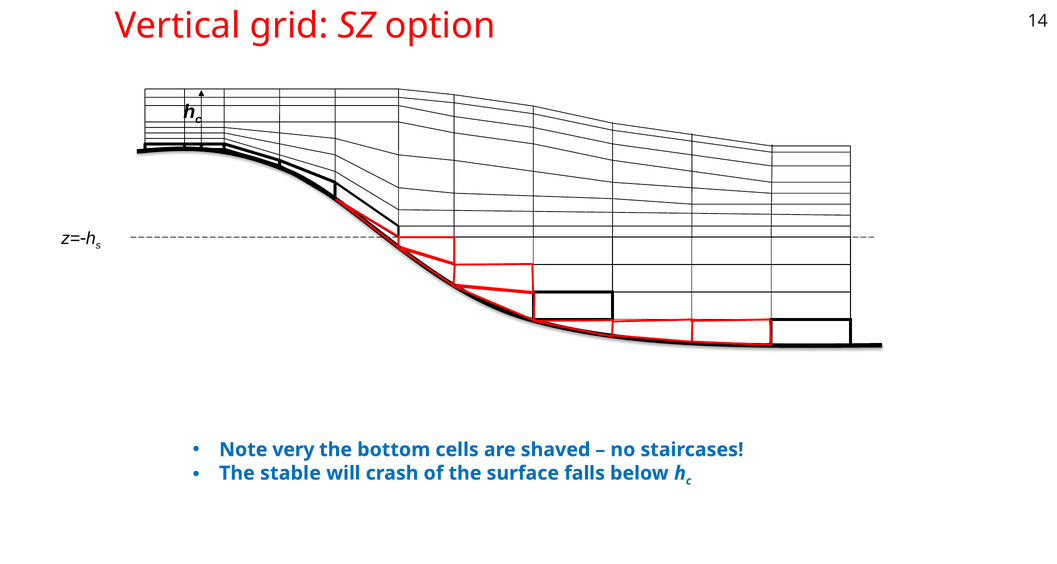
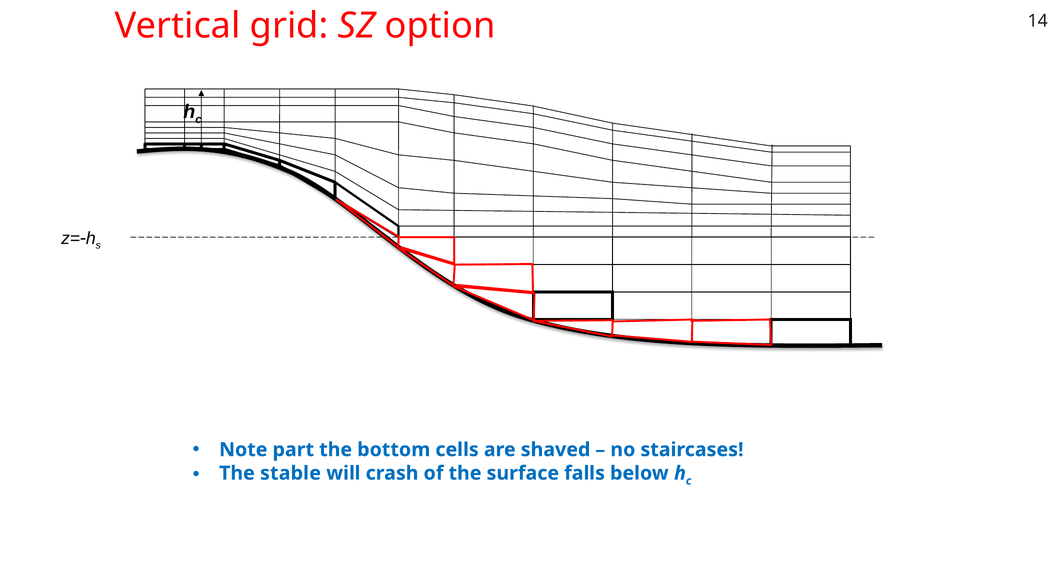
very: very -> part (293, 449)
